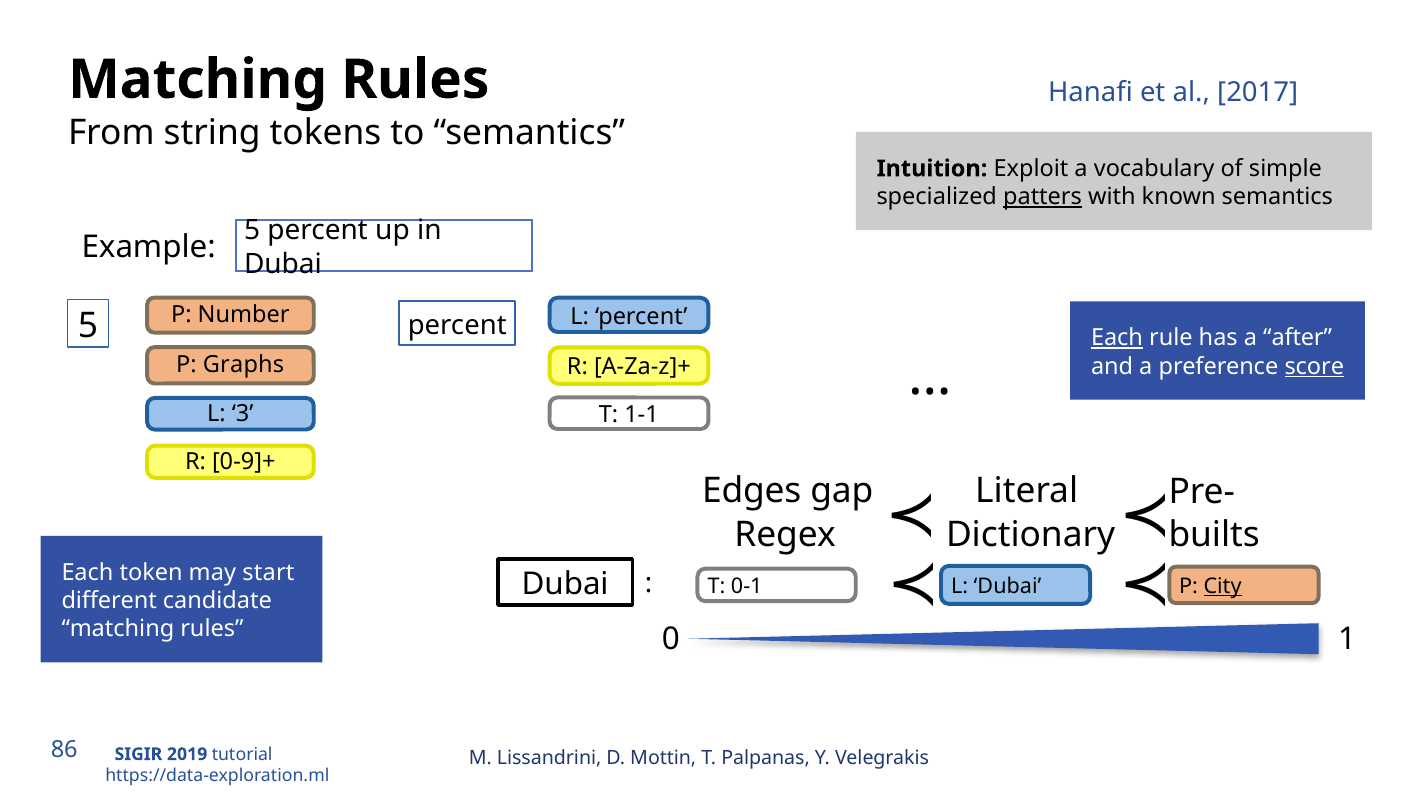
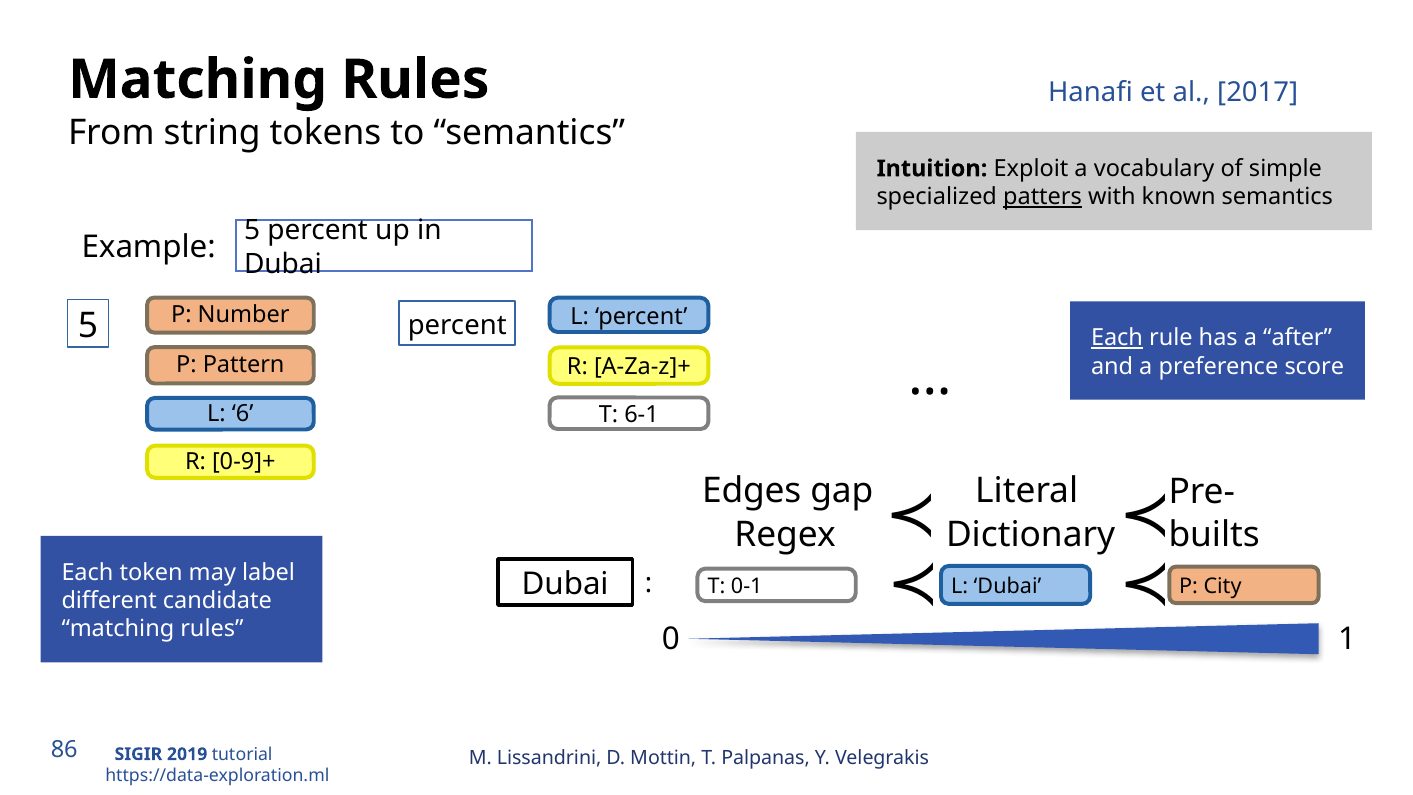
Graphs: Graphs -> Pattern (244, 365)
score underline: present -> none (1314, 366)
3: 3 -> 6 (243, 414)
1-1: 1-1 -> 6-1 (642, 415)
start: start -> label (269, 572)
City underline: present -> none (1223, 586)
